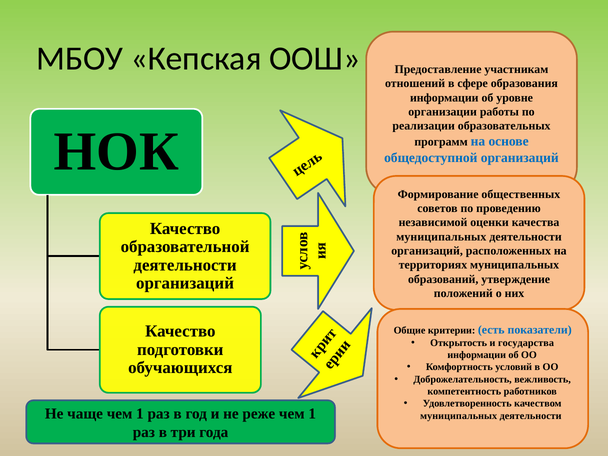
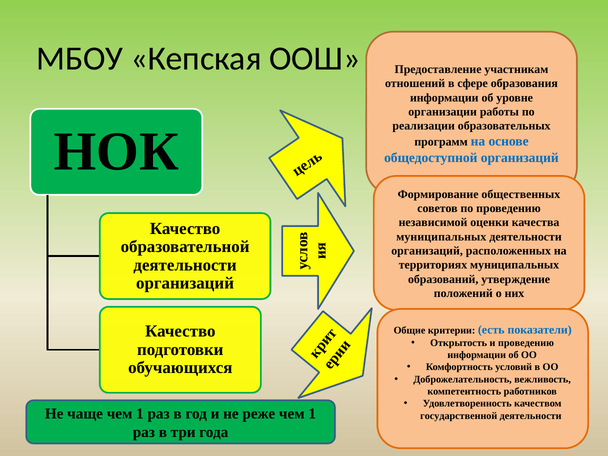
и государства: государства -> проведению (526, 343)
муниципальных: муниципальных -> государственной (459, 416)
